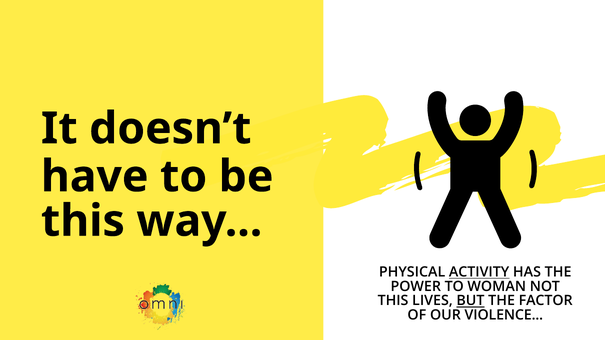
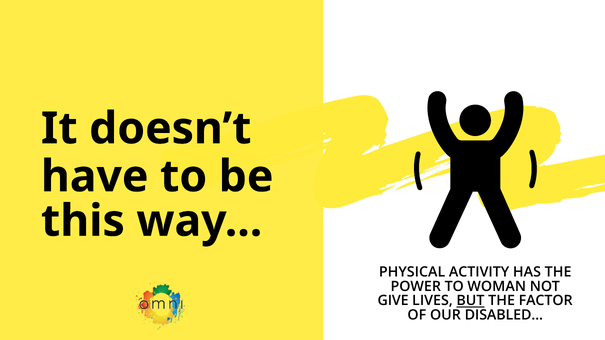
ACTIVITY underline: present -> none (479, 272)
THIS: THIS -> GIVE (393, 301)
VIOLENCE: VIOLENCE -> DISABLED (504, 315)
